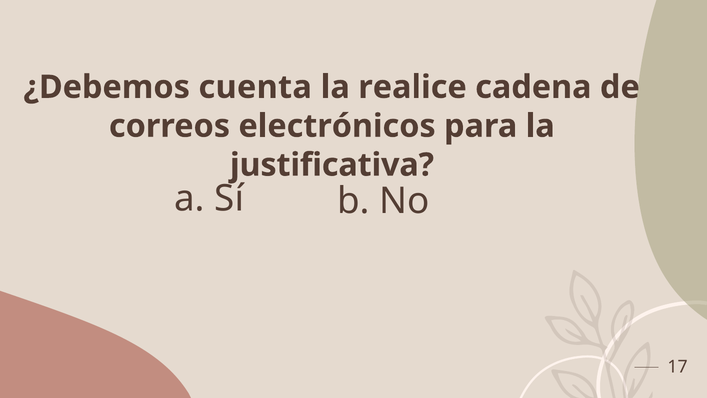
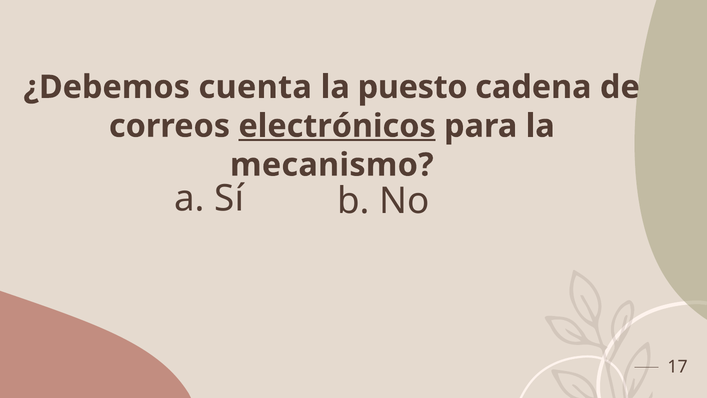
realice: realice -> puesto (413, 87)
electrónicos underline: none -> present (337, 126)
justificativa: justificativa -> mecanismo (332, 165)
